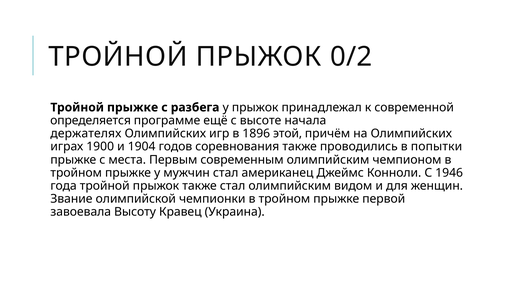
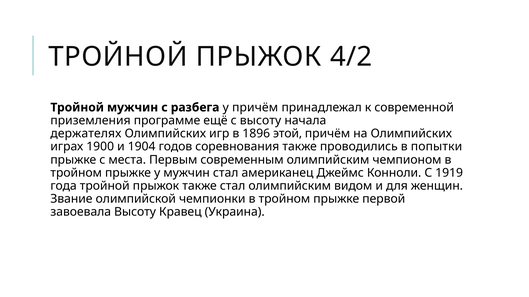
0/2: 0/2 -> 4/2 (351, 57)
Тройной прыжке: прыжке -> мужчин (133, 108)
у прыжок: прыжок -> причём (255, 108)
определяется: определяется -> приземления (90, 121)
с высоте: высоте -> высоту (261, 121)
1946: 1946 -> 1919 (449, 173)
